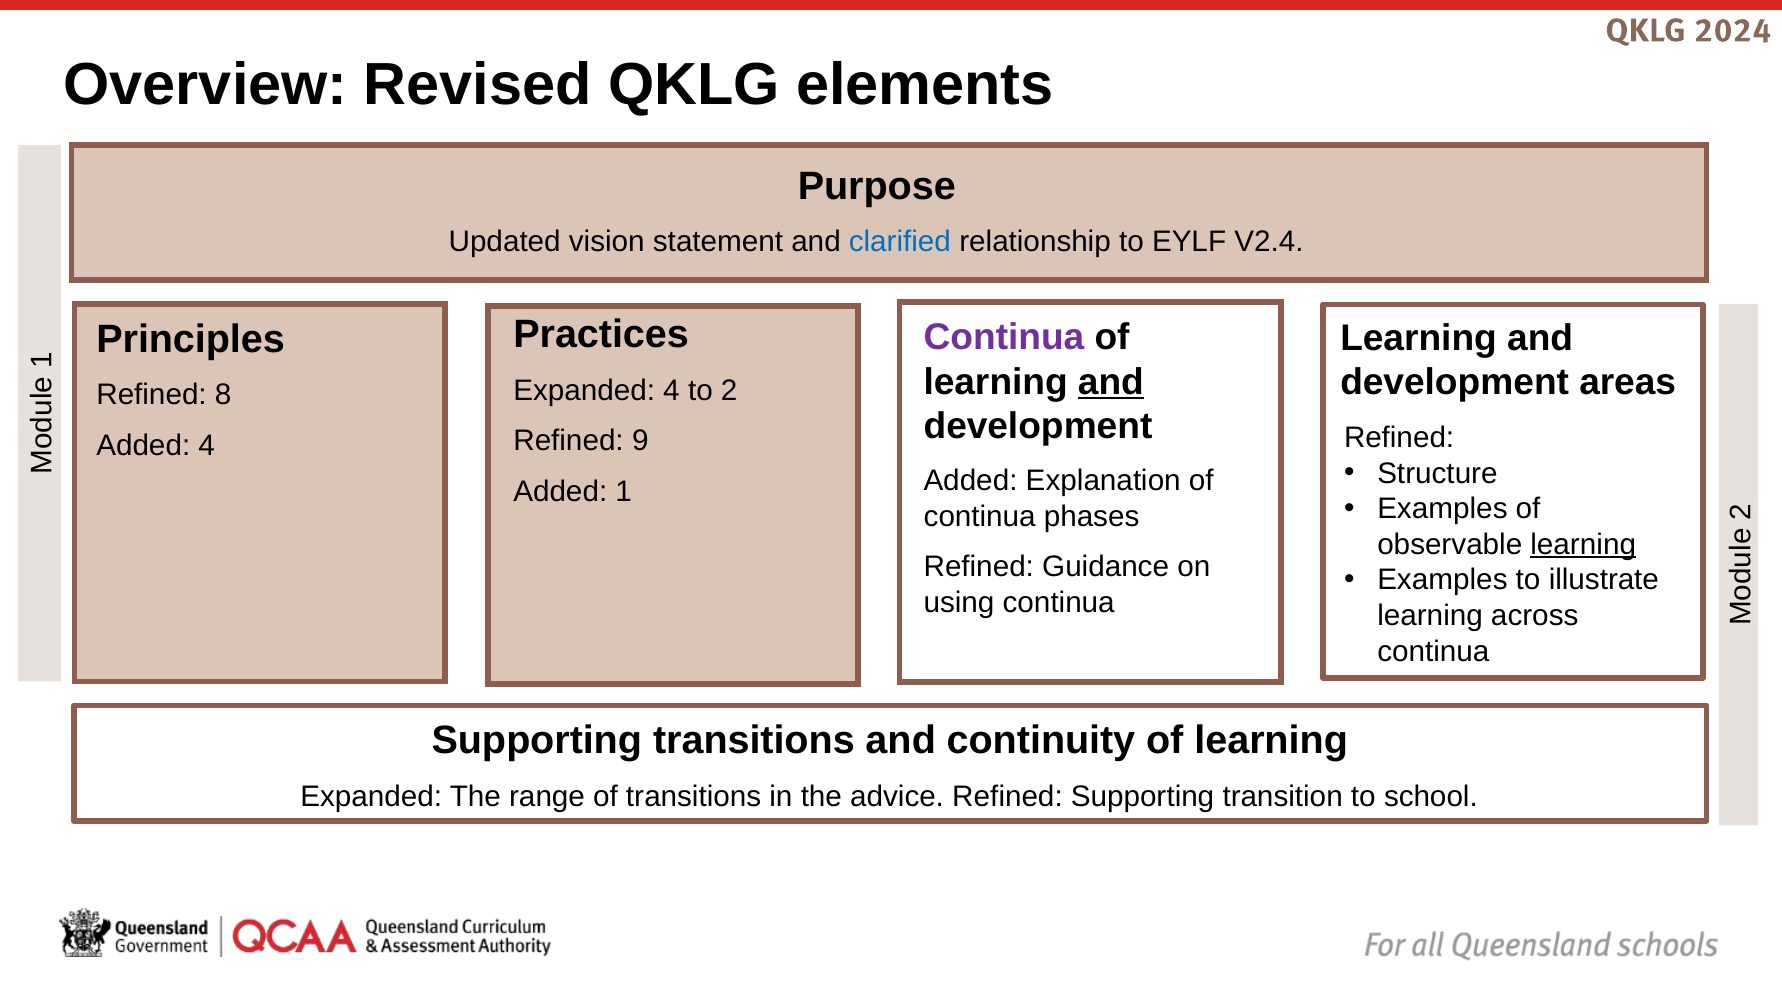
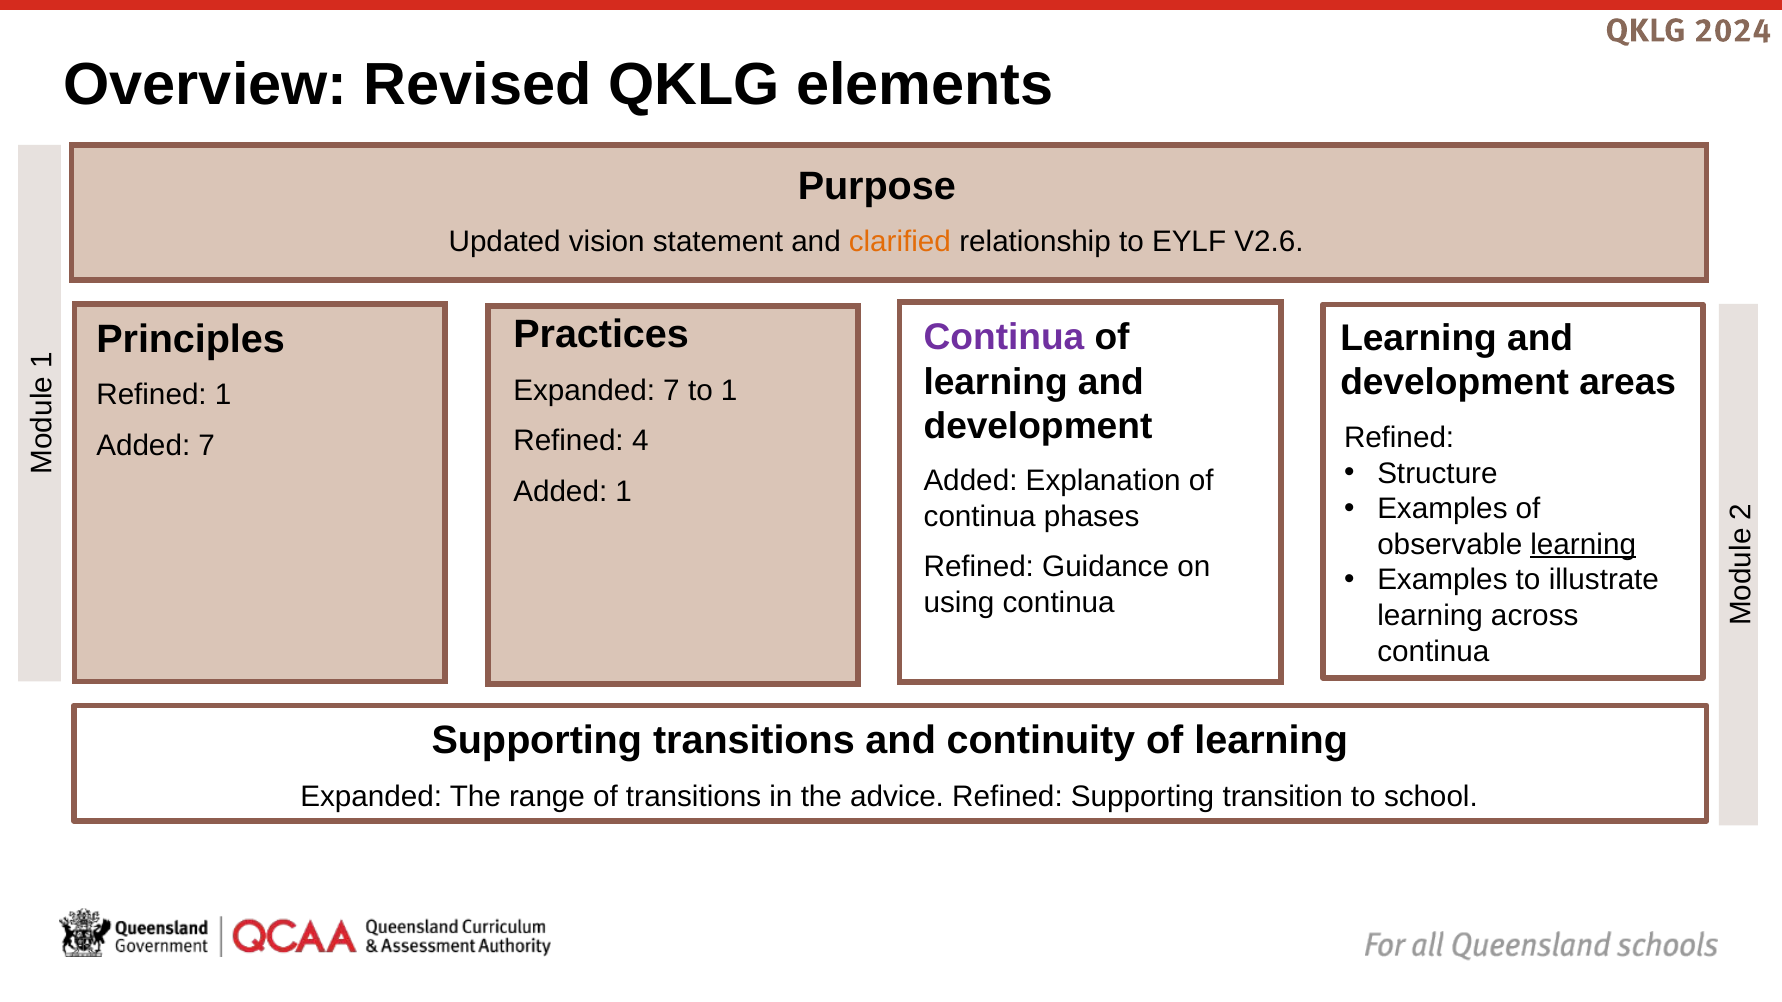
clarified colour: blue -> orange (900, 242)
V2.4: V2.4 -> V2.6 (1269, 242)
and underline: present -> none (1111, 382)
Expanded 4: 4 -> 7 (671, 390)
to 2: 2 -> 1 (729, 390)
Refined 8: 8 -> 1 (223, 395)
9: 9 -> 4 (640, 441)
Added 4: 4 -> 7 (207, 446)
